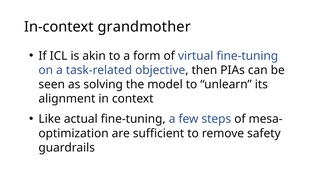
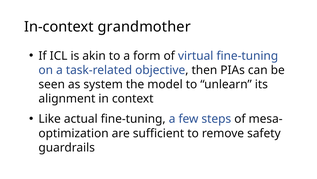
solving: solving -> system (103, 84)
